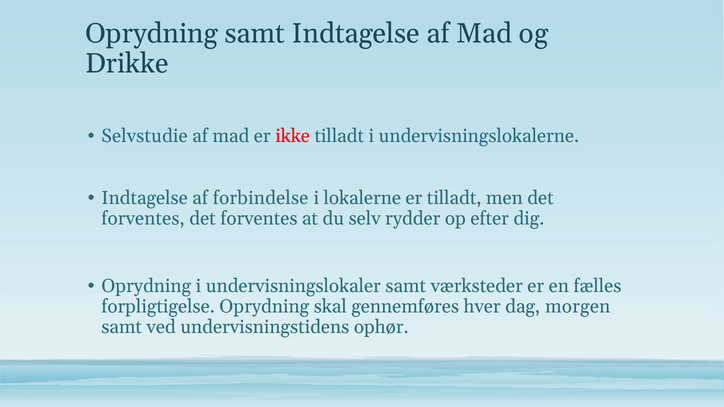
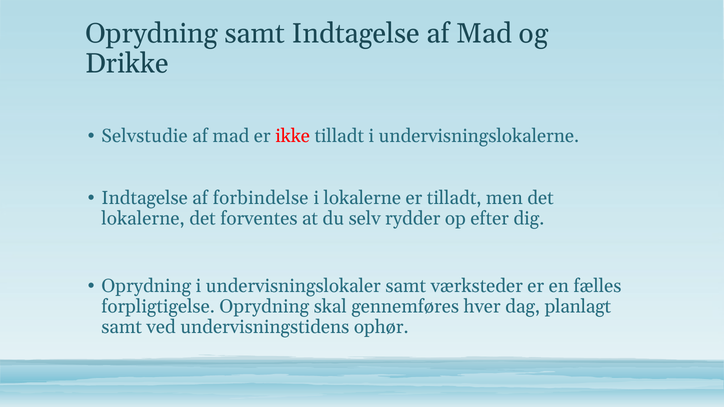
forventes: forventes -> lokalerne (143, 219)
morgen: morgen -> planlagt (578, 307)
